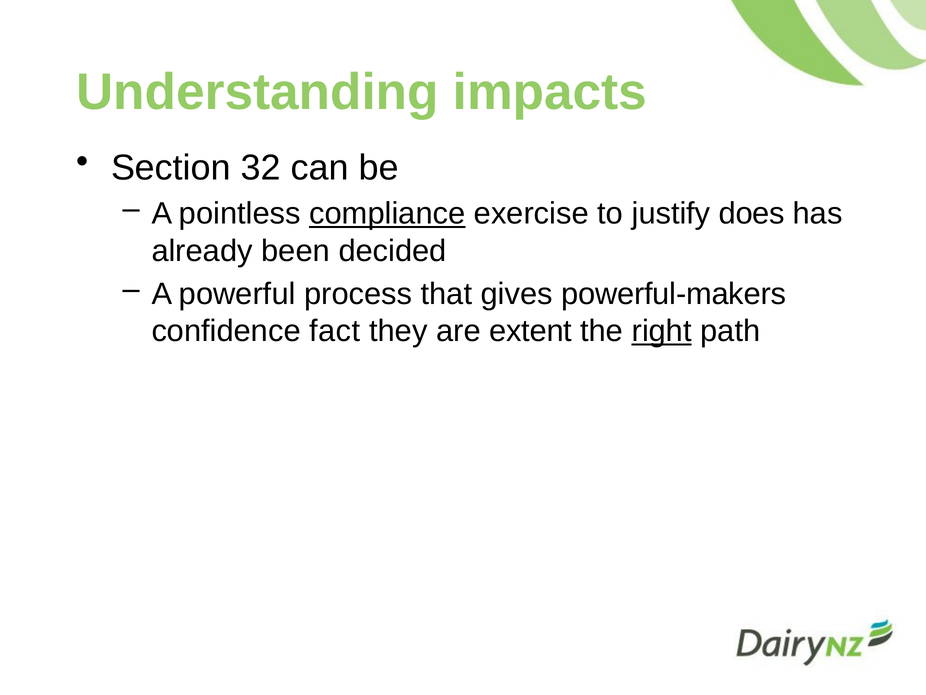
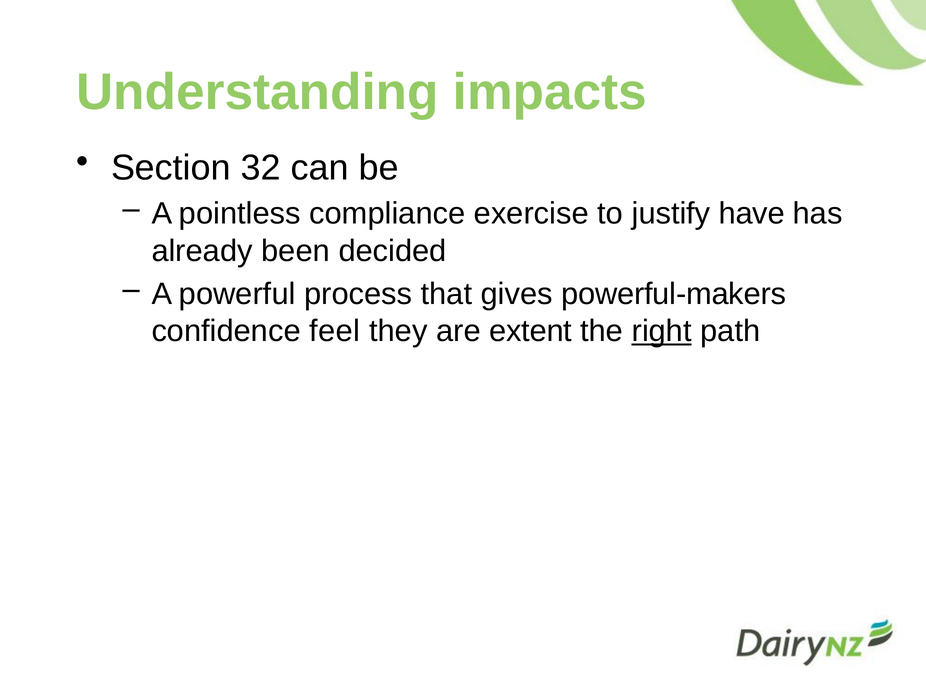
compliance underline: present -> none (387, 214)
does: does -> have (752, 214)
fact: fact -> feel (335, 331)
